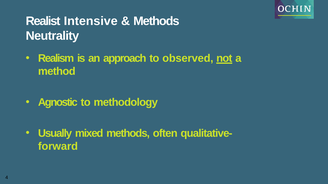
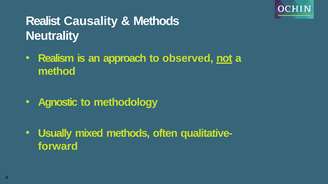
Intensive: Intensive -> Causality (91, 21)
